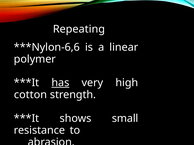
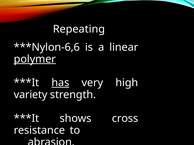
polymer underline: none -> present (35, 59)
cotton: cotton -> variety (31, 95)
small: small -> cross (125, 119)
